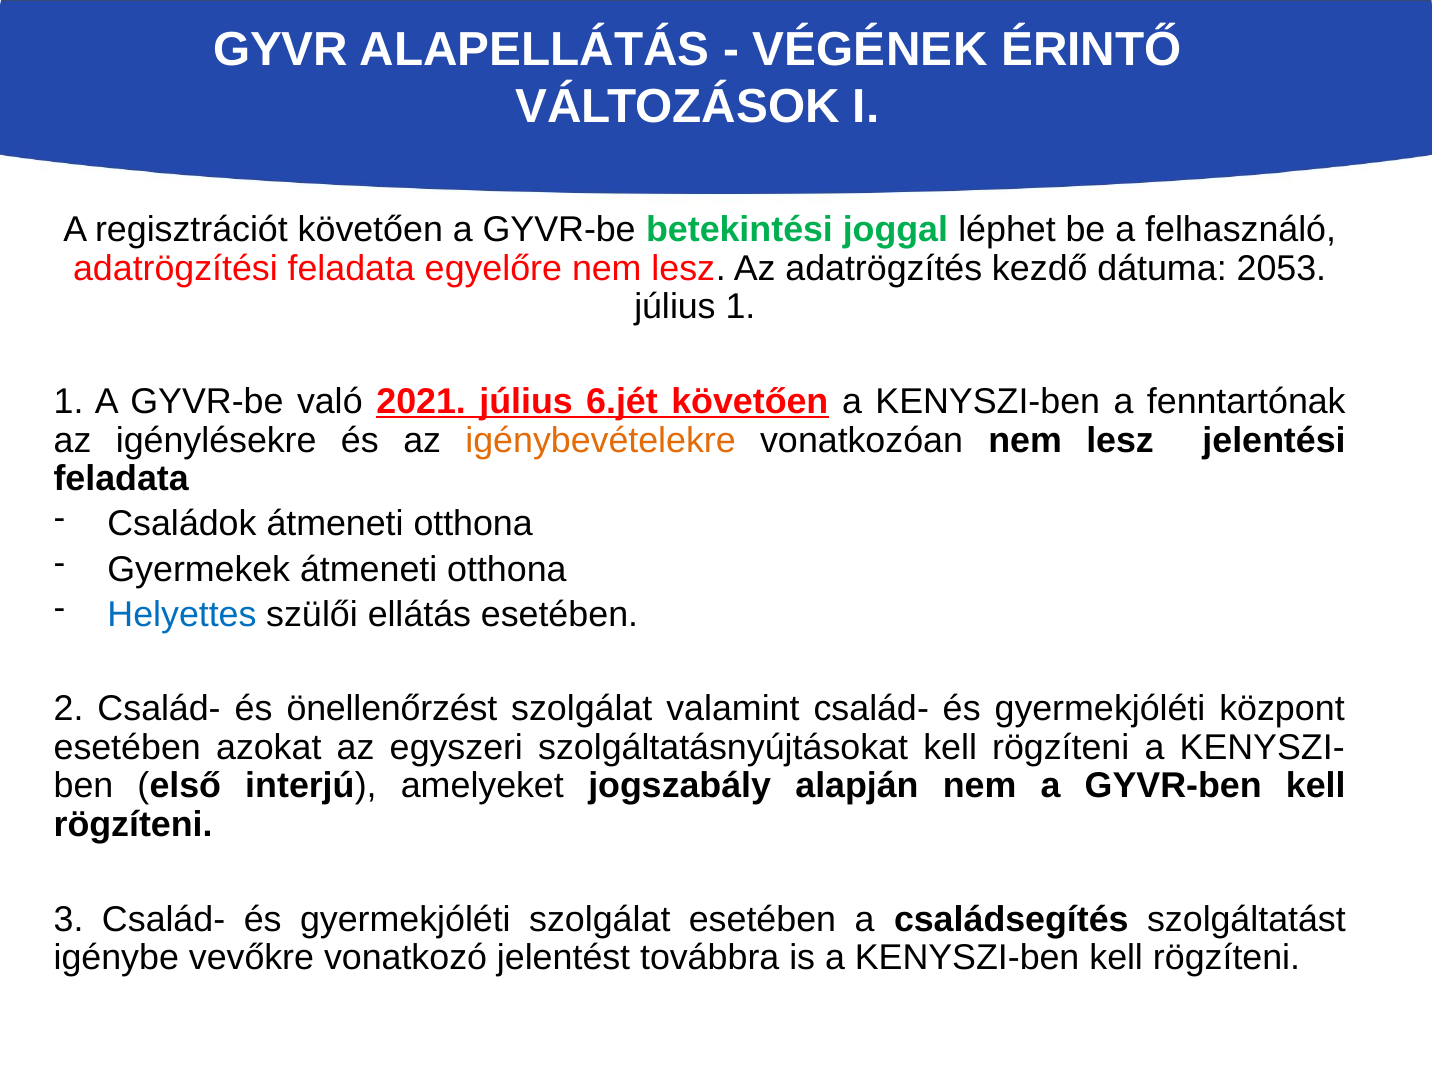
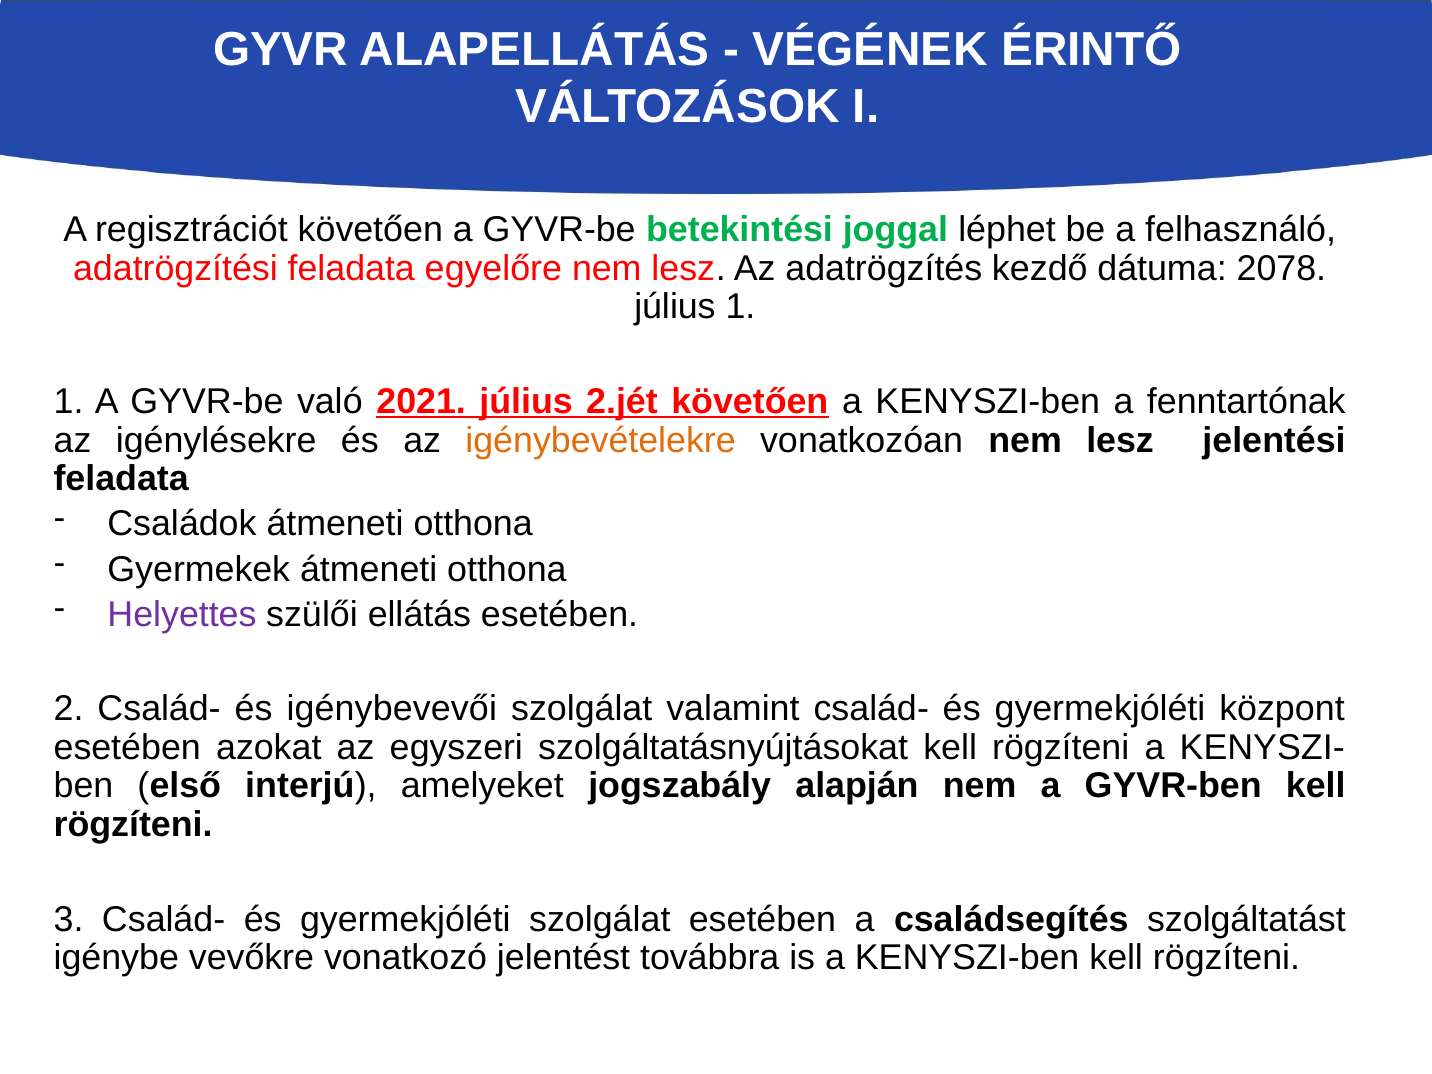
2053: 2053 -> 2078 (1281, 268)
6.jét: 6.jét -> 2.jét (622, 402)
Helyettes colour: blue -> purple (182, 614)
önellenőrzést: önellenőrzést -> igénybevevői (392, 709)
